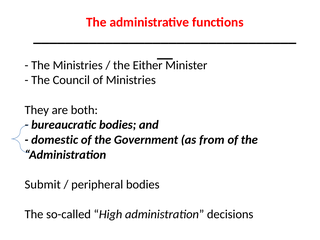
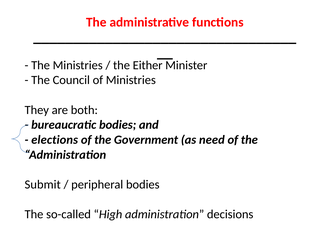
domestic: domestic -> elections (55, 140)
from: from -> need (212, 140)
